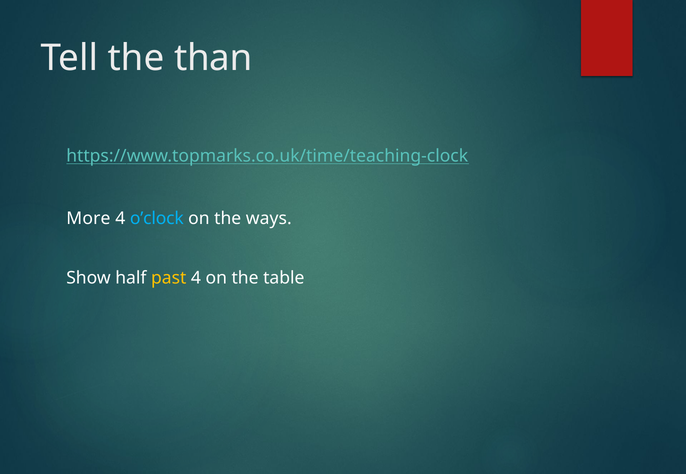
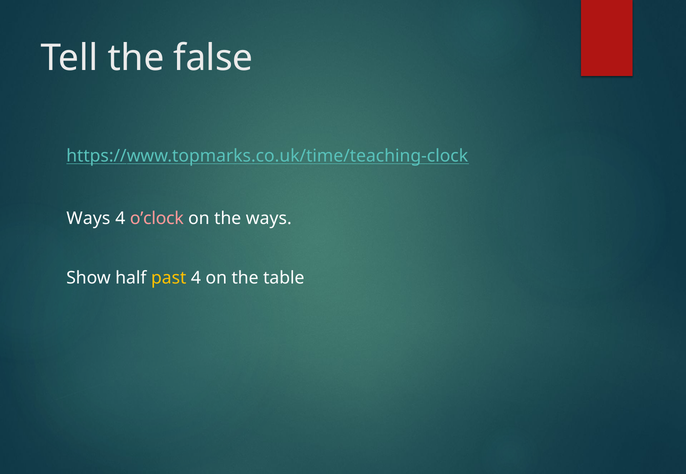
than: than -> false (213, 58)
More: More -> Ways (88, 218)
o’clock colour: light blue -> pink (157, 218)
